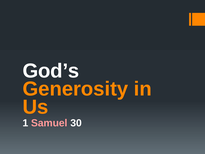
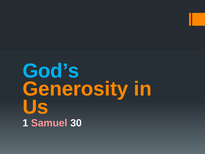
God’s colour: white -> light blue (51, 71)
